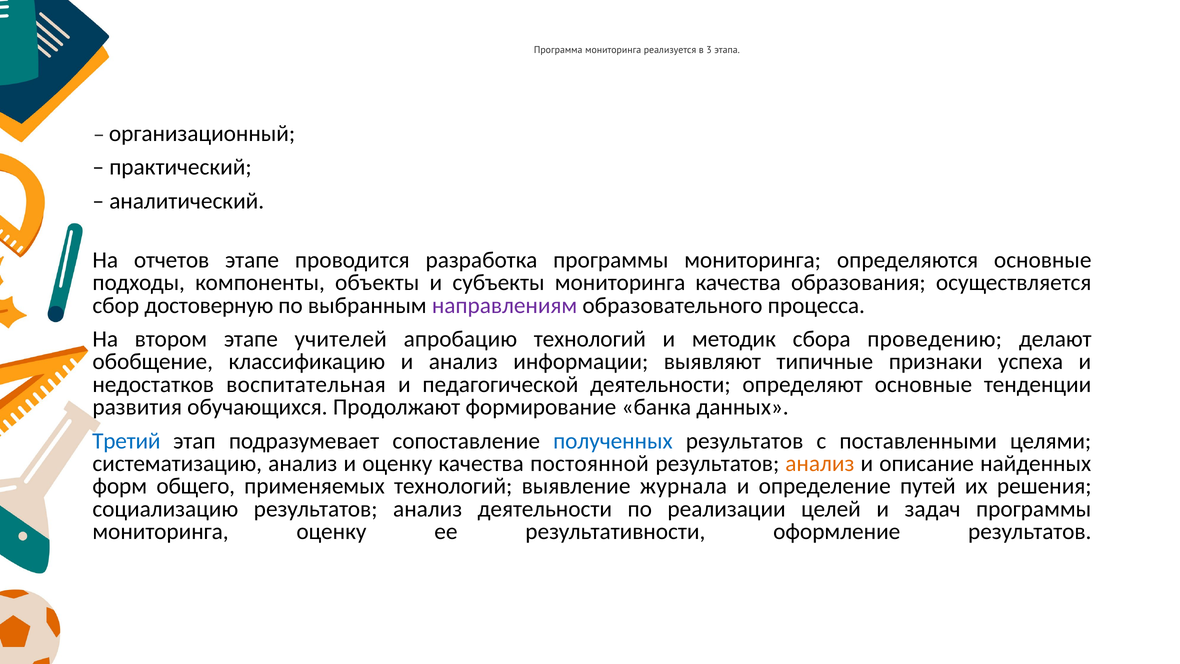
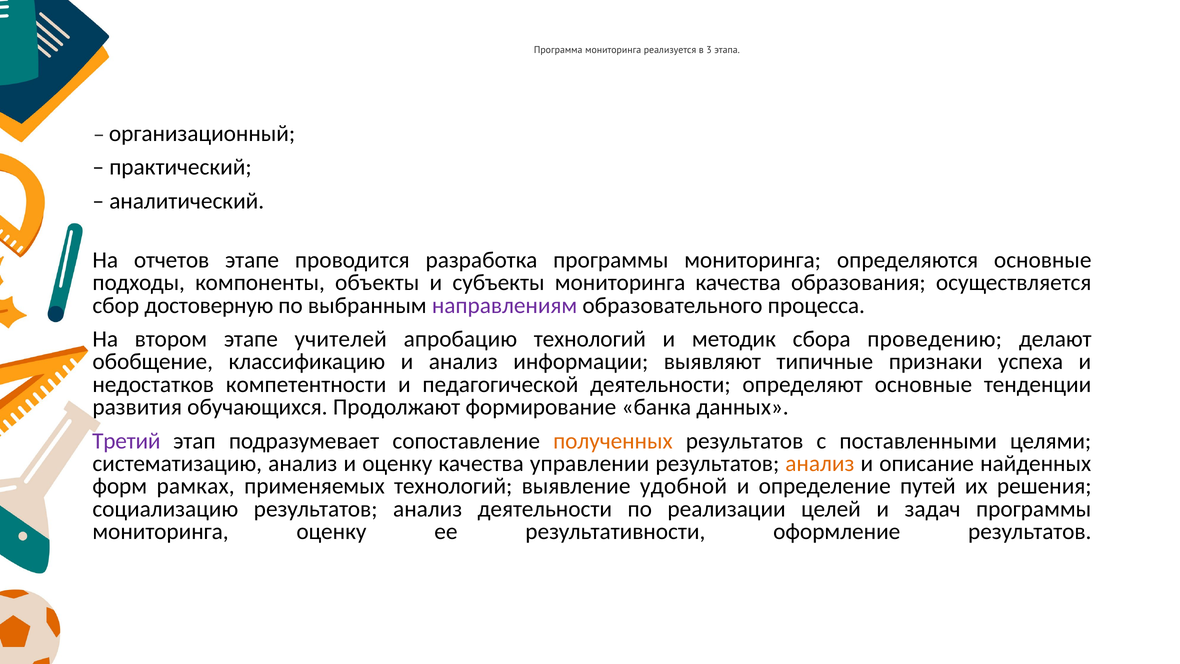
воспитательная: воспитательная -> компетентности (306, 384)
Третий colour: blue -> purple (126, 441)
полученных colour: blue -> orange (613, 441)
постоянной: постоянной -> управлении (590, 463)
общего: общего -> рамках (196, 486)
журнала: журнала -> удобной (683, 486)
